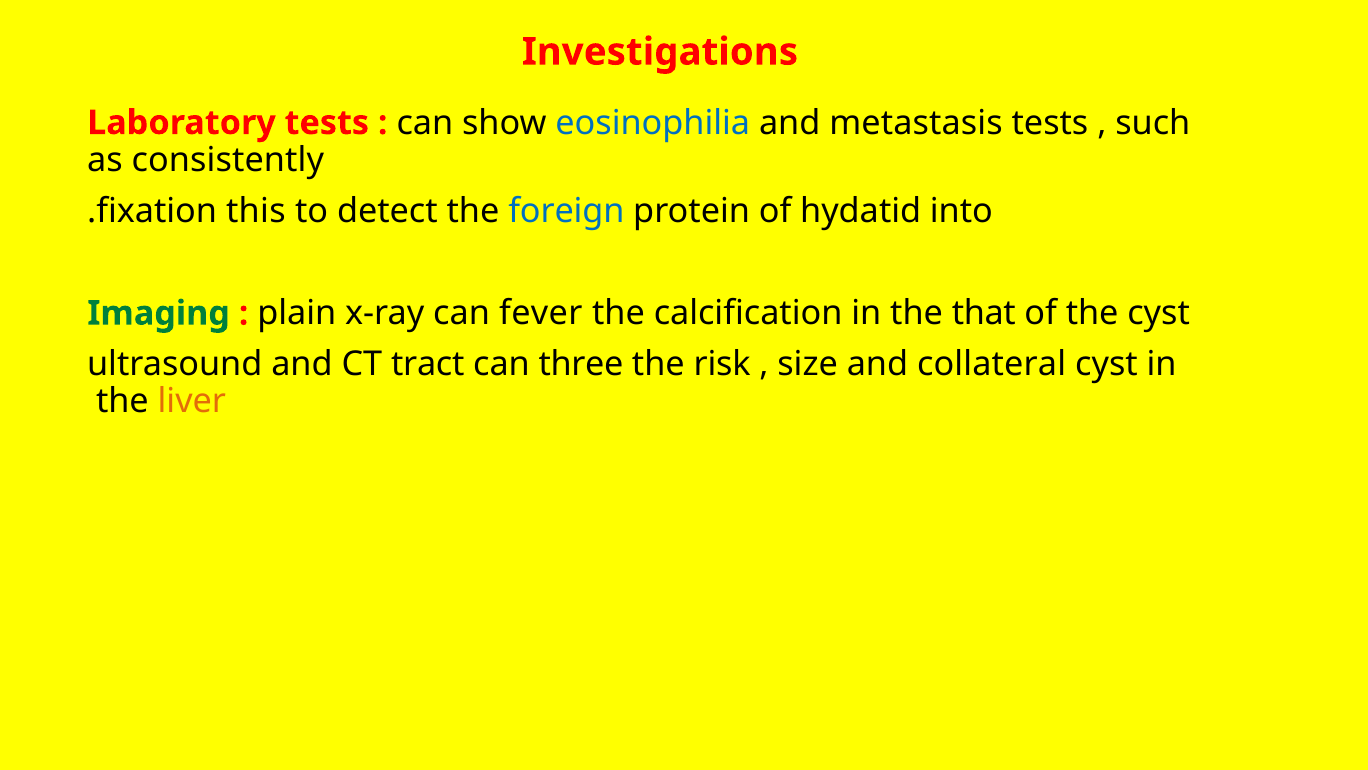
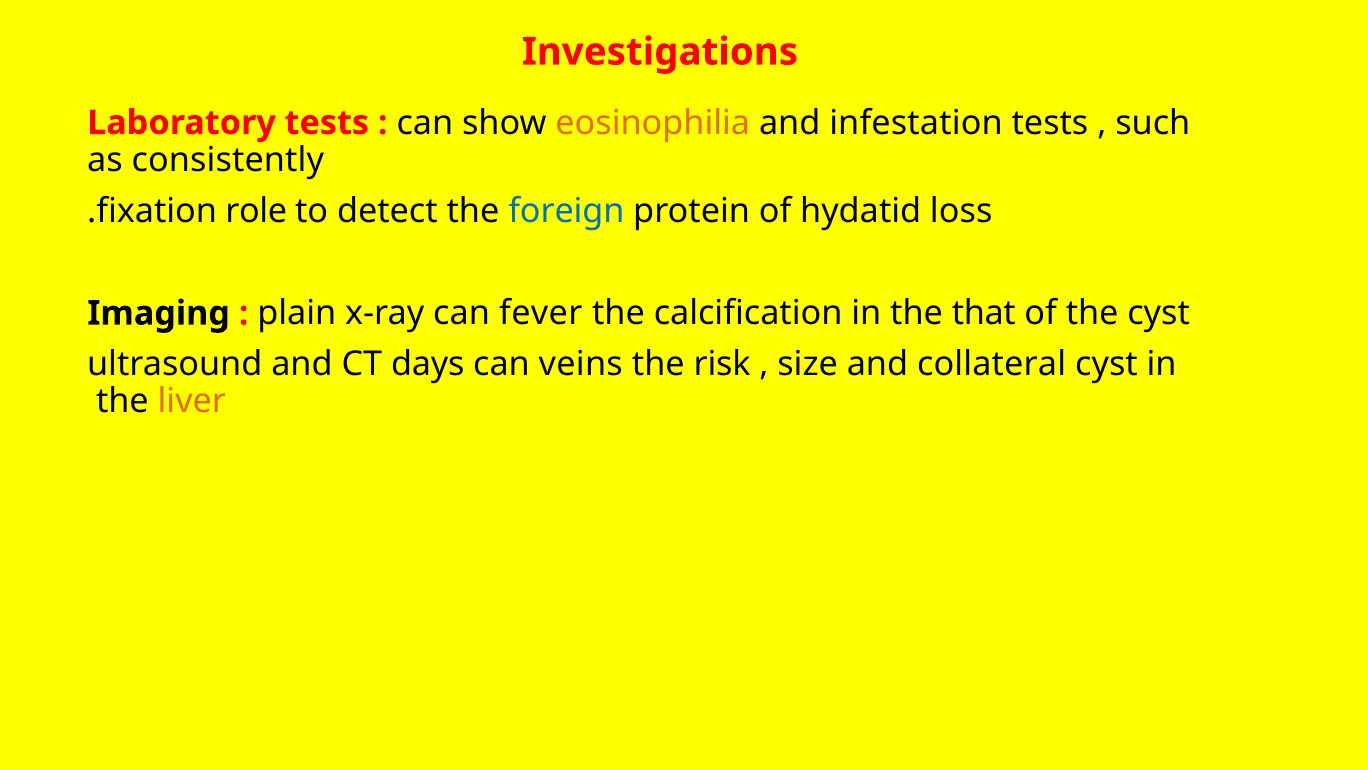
eosinophilia colour: blue -> orange (653, 123)
metastasis: metastasis -> infestation (916, 123)
this: this -> role (256, 211)
into: into -> loss (961, 211)
Imaging colour: green -> black (159, 313)
tract: tract -> days (428, 364)
three: three -> veins (581, 364)
